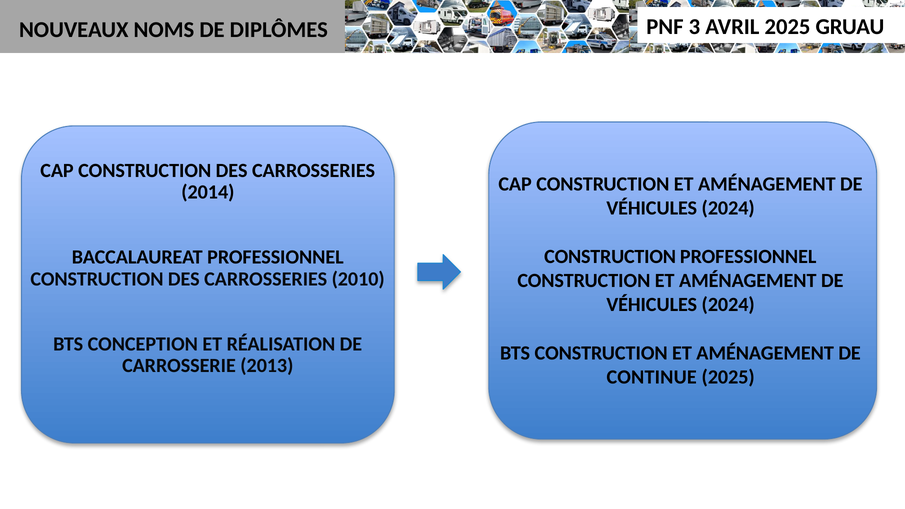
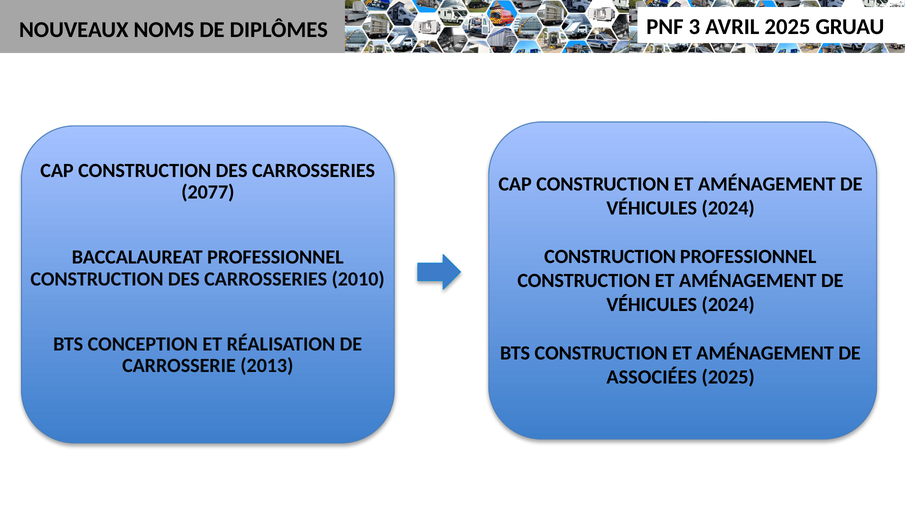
2014: 2014 -> 2077 (208, 192)
CONTINUE: CONTINUE -> ASSOCIÉES (652, 377)
